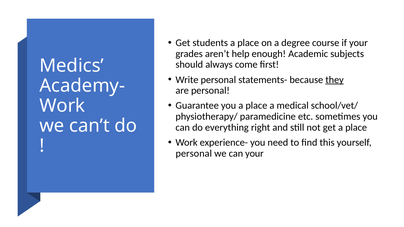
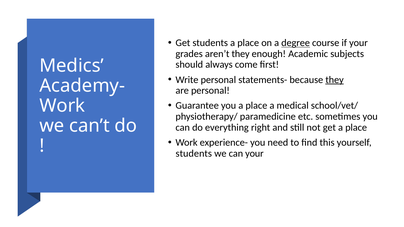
degree underline: none -> present (296, 43)
aren’t help: help -> they (241, 54)
personal: personal -> students (194, 154)
